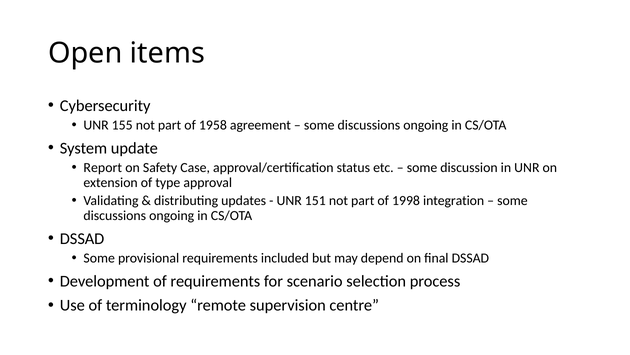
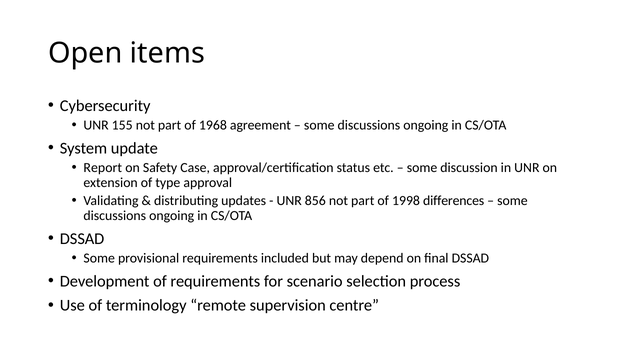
1958: 1958 -> 1968 (213, 125)
151: 151 -> 856 (315, 201)
integration: integration -> differences (454, 201)
